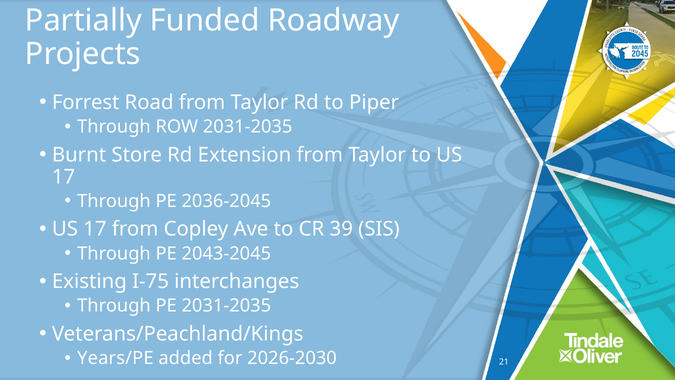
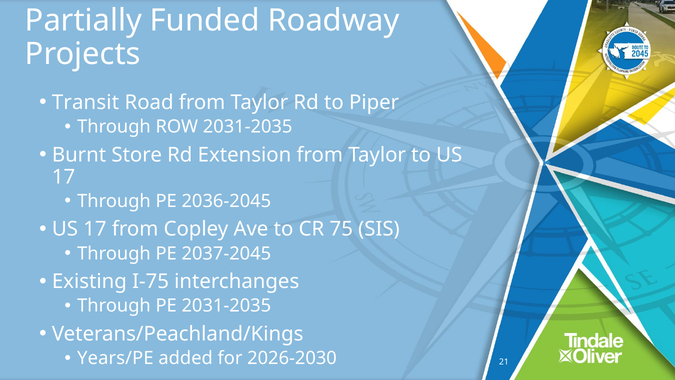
Forrest: Forrest -> Transit (86, 102)
39: 39 -> 75 (341, 229)
2043-2045: 2043-2045 -> 2037-2045 (226, 253)
